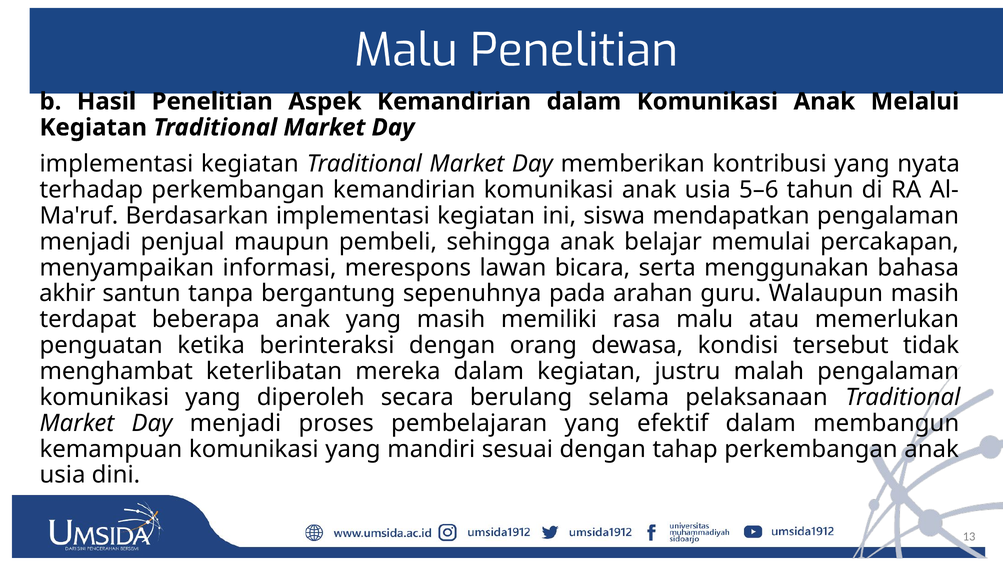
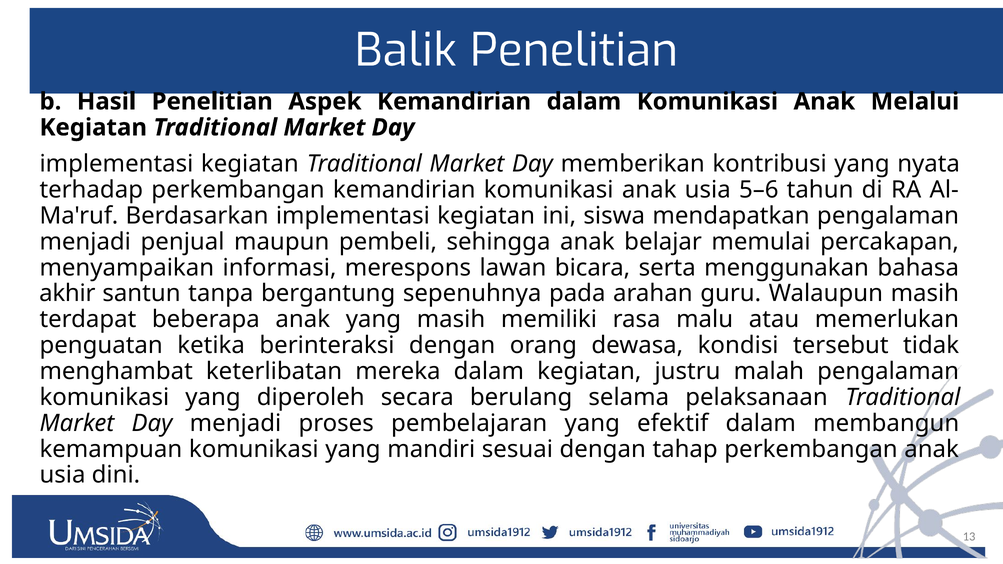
Malu: Malu -> Balik (406, 50)
